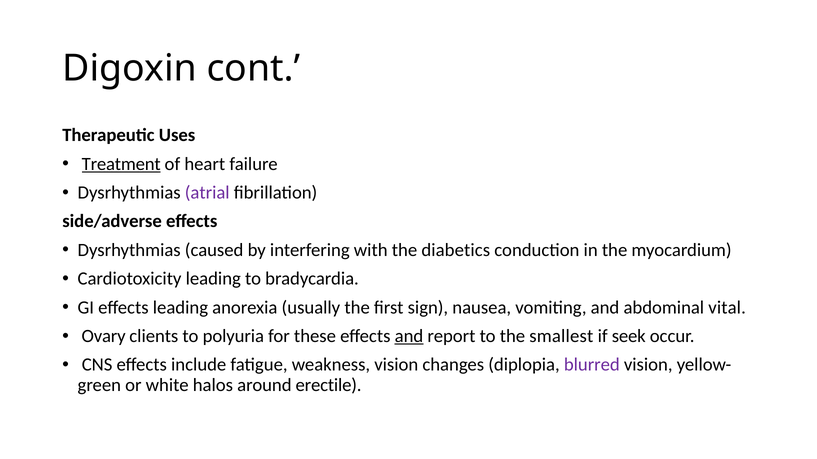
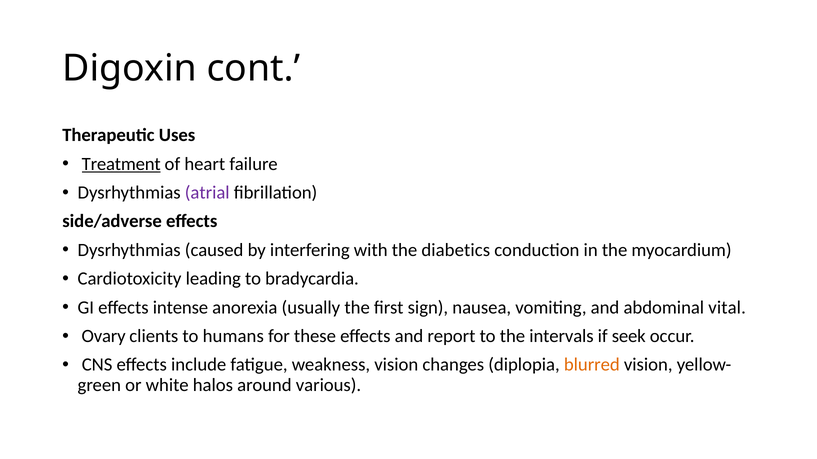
effects leading: leading -> intense (181, 308)
polyuria: polyuria -> humans (233, 337)
and underline: present -> none (409, 337)
smallest: smallest -> intervals (561, 337)
blurred colour: purple -> orange (592, 365)
erectile: erectile -> various (328, 385)
